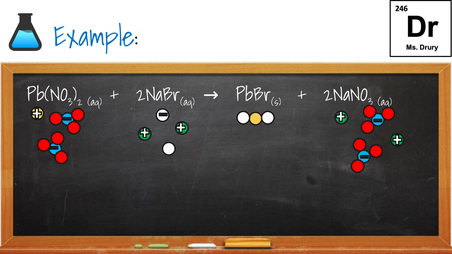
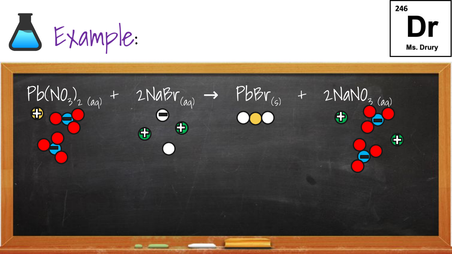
Example colour: blue -> purple (94, 37)
